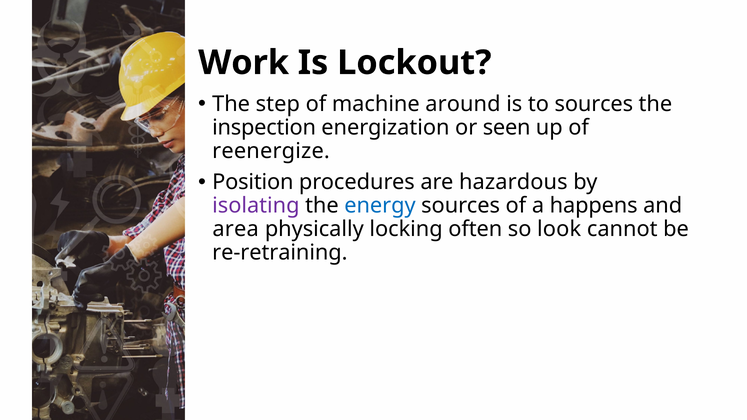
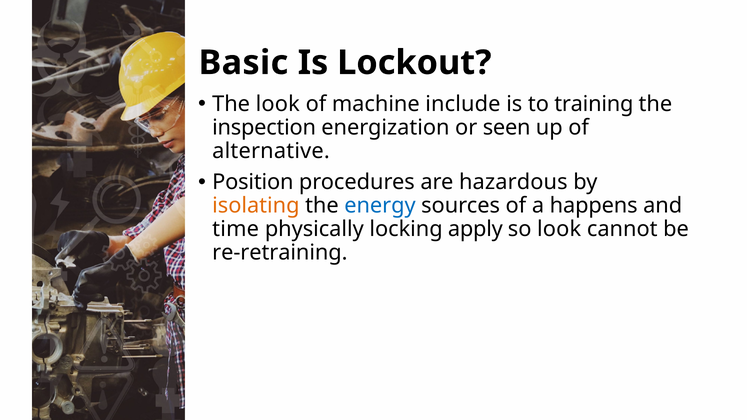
Work: Work -> Basic (243, 63)
The step: step -> look (278, 104)
around: around -> include (463, 104)
to sources: sources -> training (594, 104)
reenergize: reenergize -> alternative (271, 151)
isolating colour: purple -> orange (256, 206)
area: area -> time (236, 229)
often: often -> apply (475, 229)
